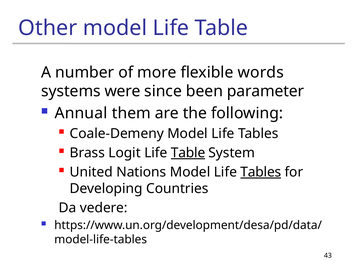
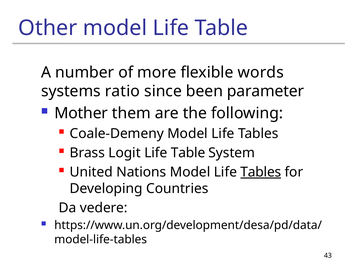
were: were -> ratio (122, 91)
Annual: Annual -> Mother (81, 113)
Table underline: present -> none (188, 153)
